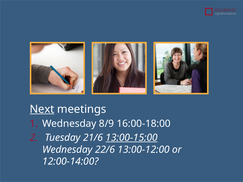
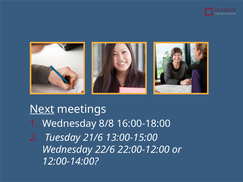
8/9: 8/9 -> 8/8 (106, 124)
13:00-15:00 underline: present -> none (132, 138)
13:00-12:00: 13:00-12:00 -> 22:00-12:00 (144, 150)
